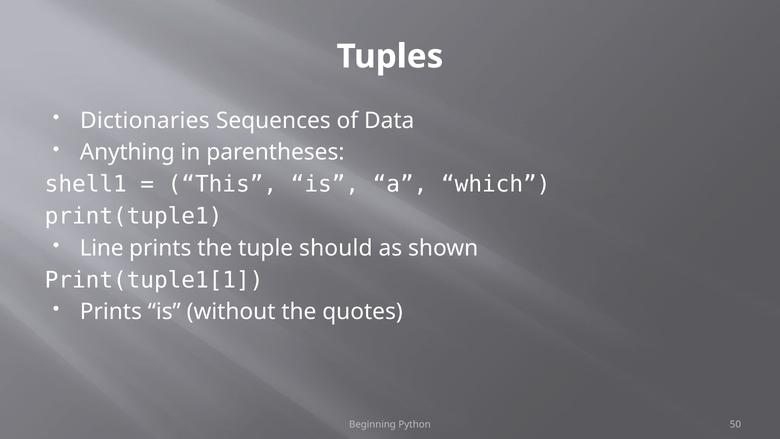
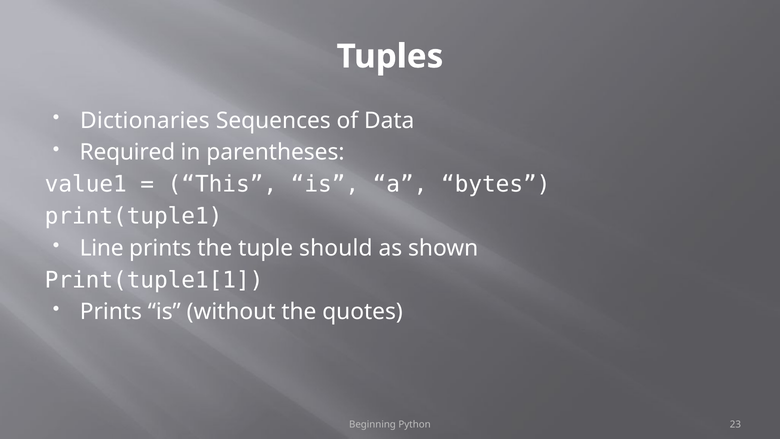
Anything: Anything -> Required (127, 152)
shell1: shell1 -> value1 (86, 184)
which: which -> bytes (496, 184)
50: 50 -> 23 (735, 424)
